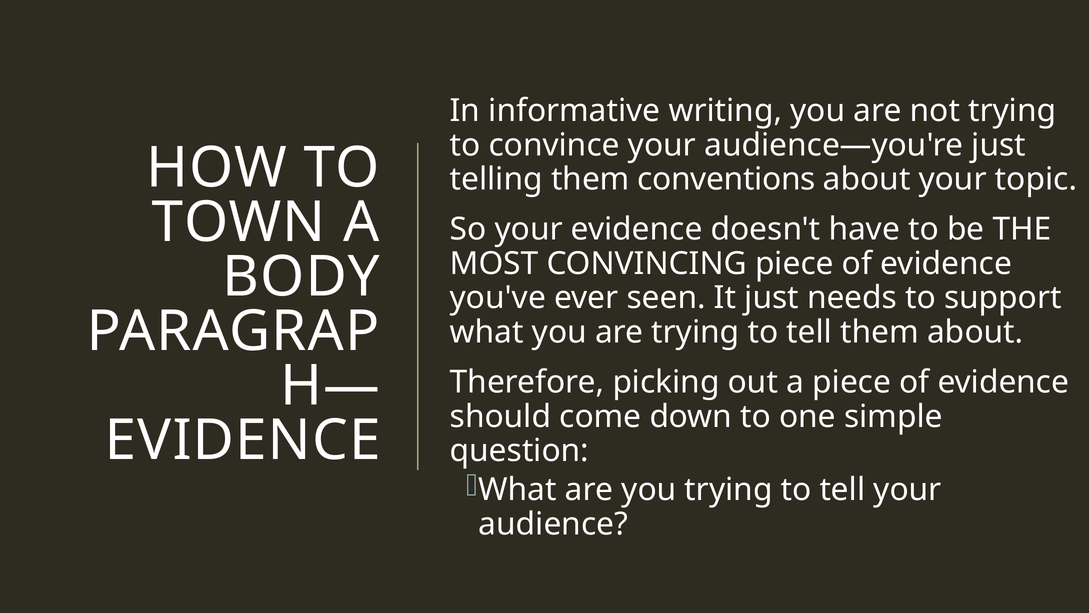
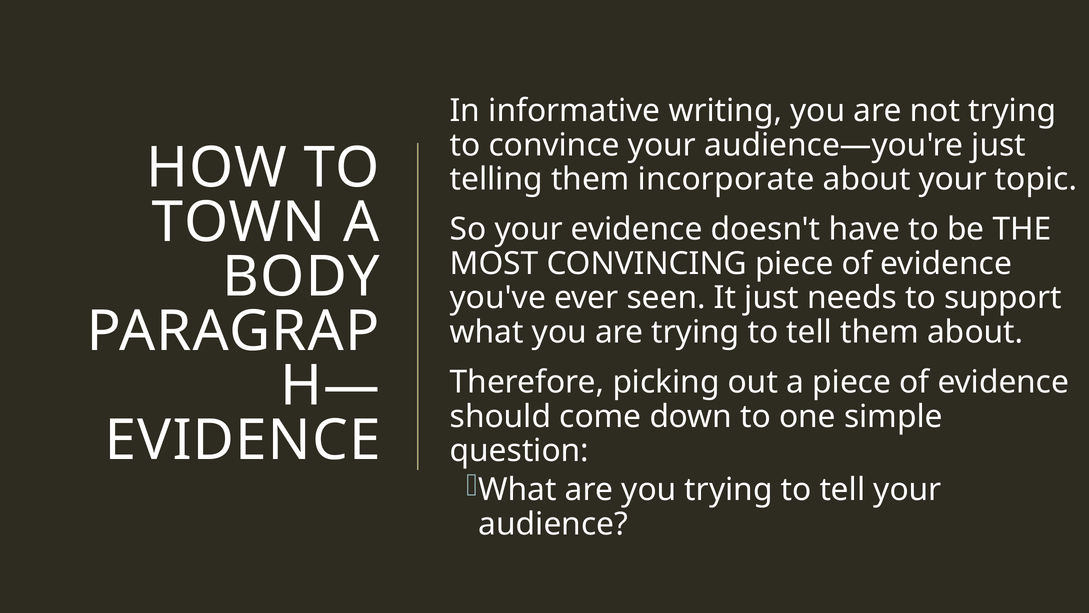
conventions: conventions -> incorporate (726, 179)
